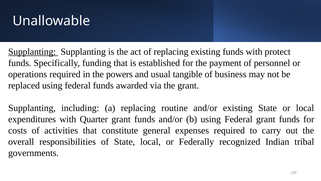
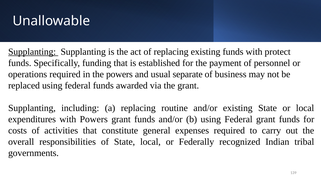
tangible: tangible -> separate (188, 74)
with Quarter: Quarter -> Powers (94, 119)
